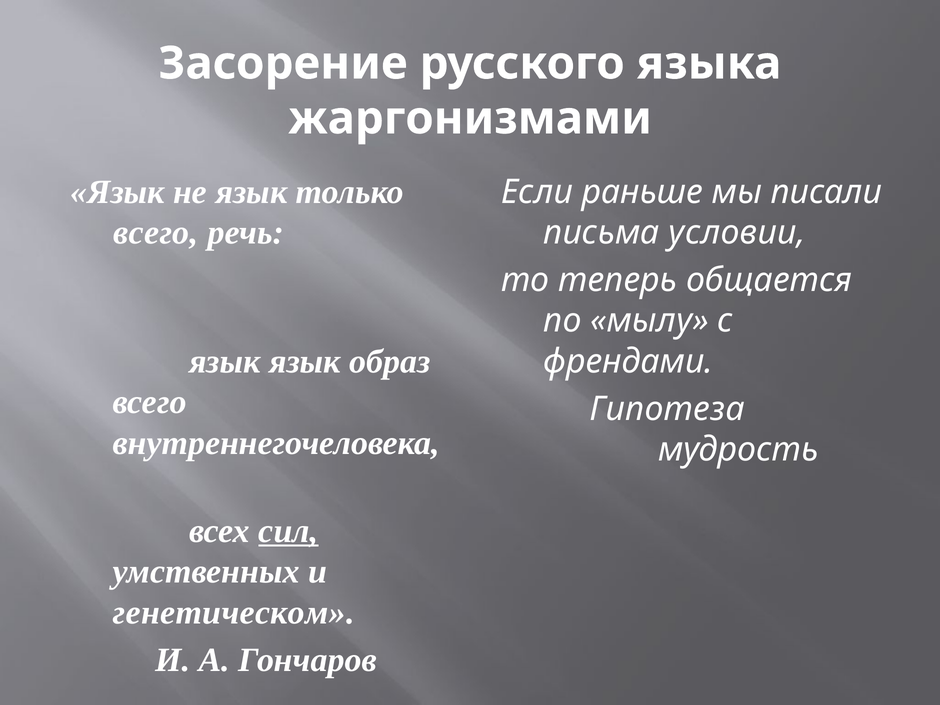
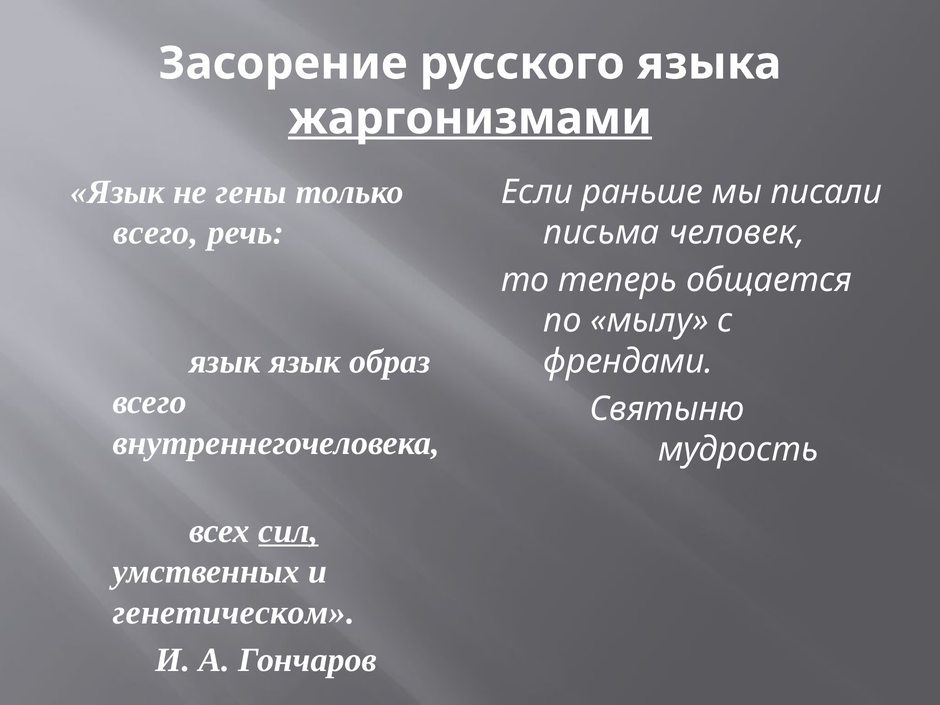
жаргонизмами underline: none -> present (470, 118)
не язык: язык -> гены (251, 192)
условии: условии -> человек (737, 233)
Гипотеза: Гипотеза -> Святыню (667, 409)
